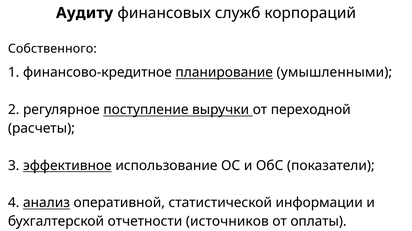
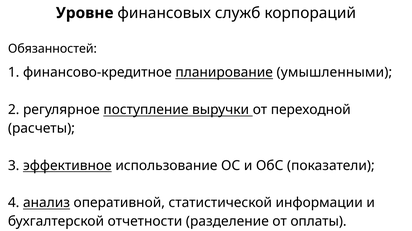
Аудиту: Аудиту -> Уровне (85, 13)
Собственного: Собственного -> Обязанностей (52, 49)
источников: источников -> разделение (227, 222)
